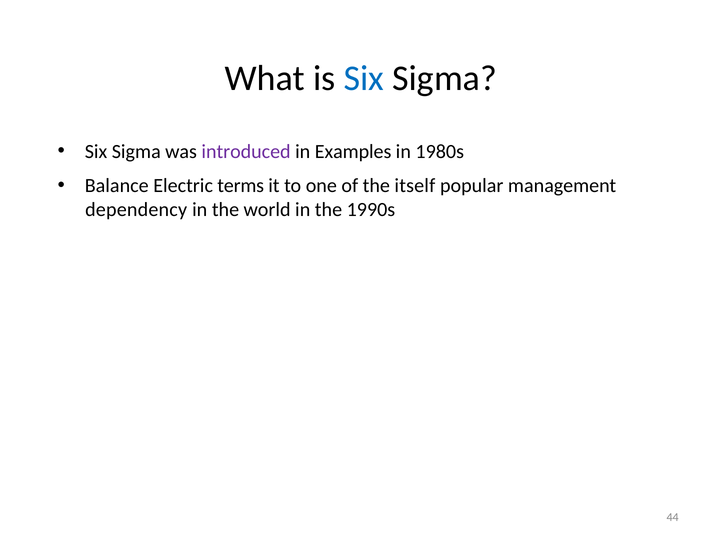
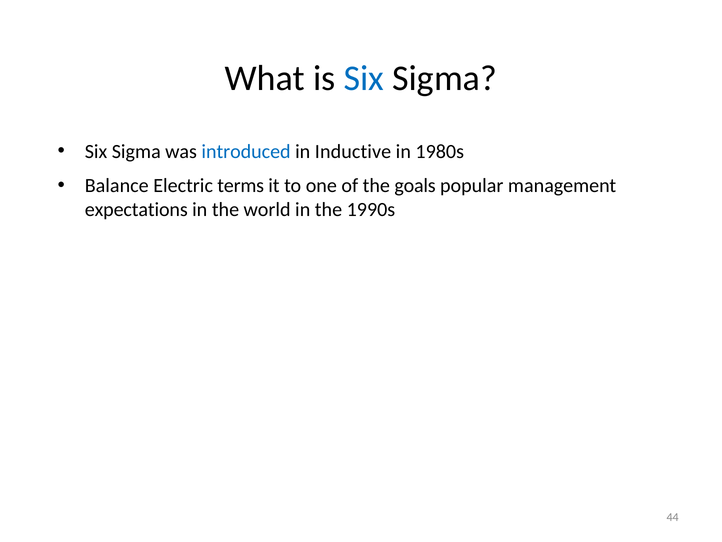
introduced colour: purple -> blue (246, 151)
Examples: Examples -> Inductive (353, 151)
itself: itself -> goals (415, 186)
dependency: dependency -> expectations (136, 210)
